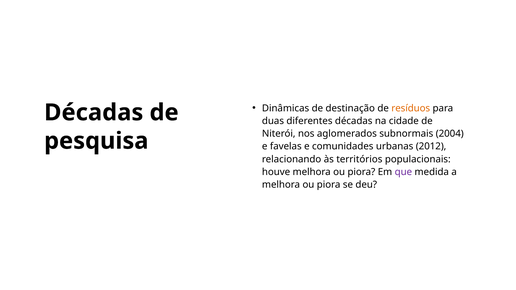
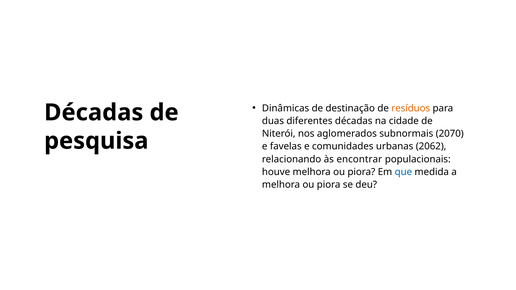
2004: 2004 -> 2070 (450, 134)
2012: 2012 -> 2062 (431, 147)
territórios: territórios -> encontrar (359, 159)
que colour: purple -> blue (403, 172)
